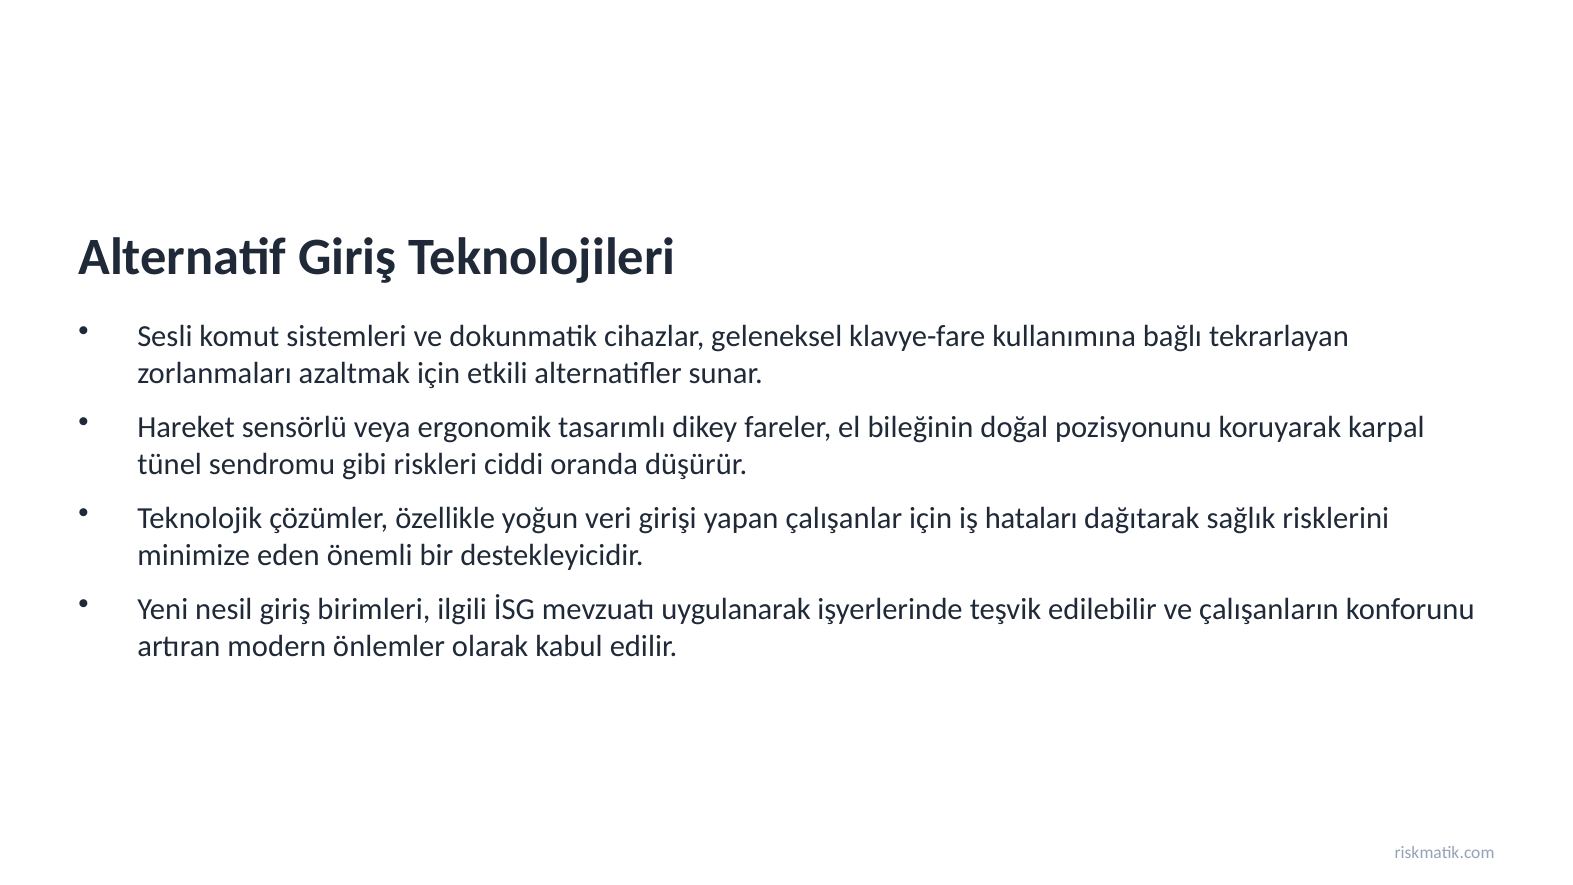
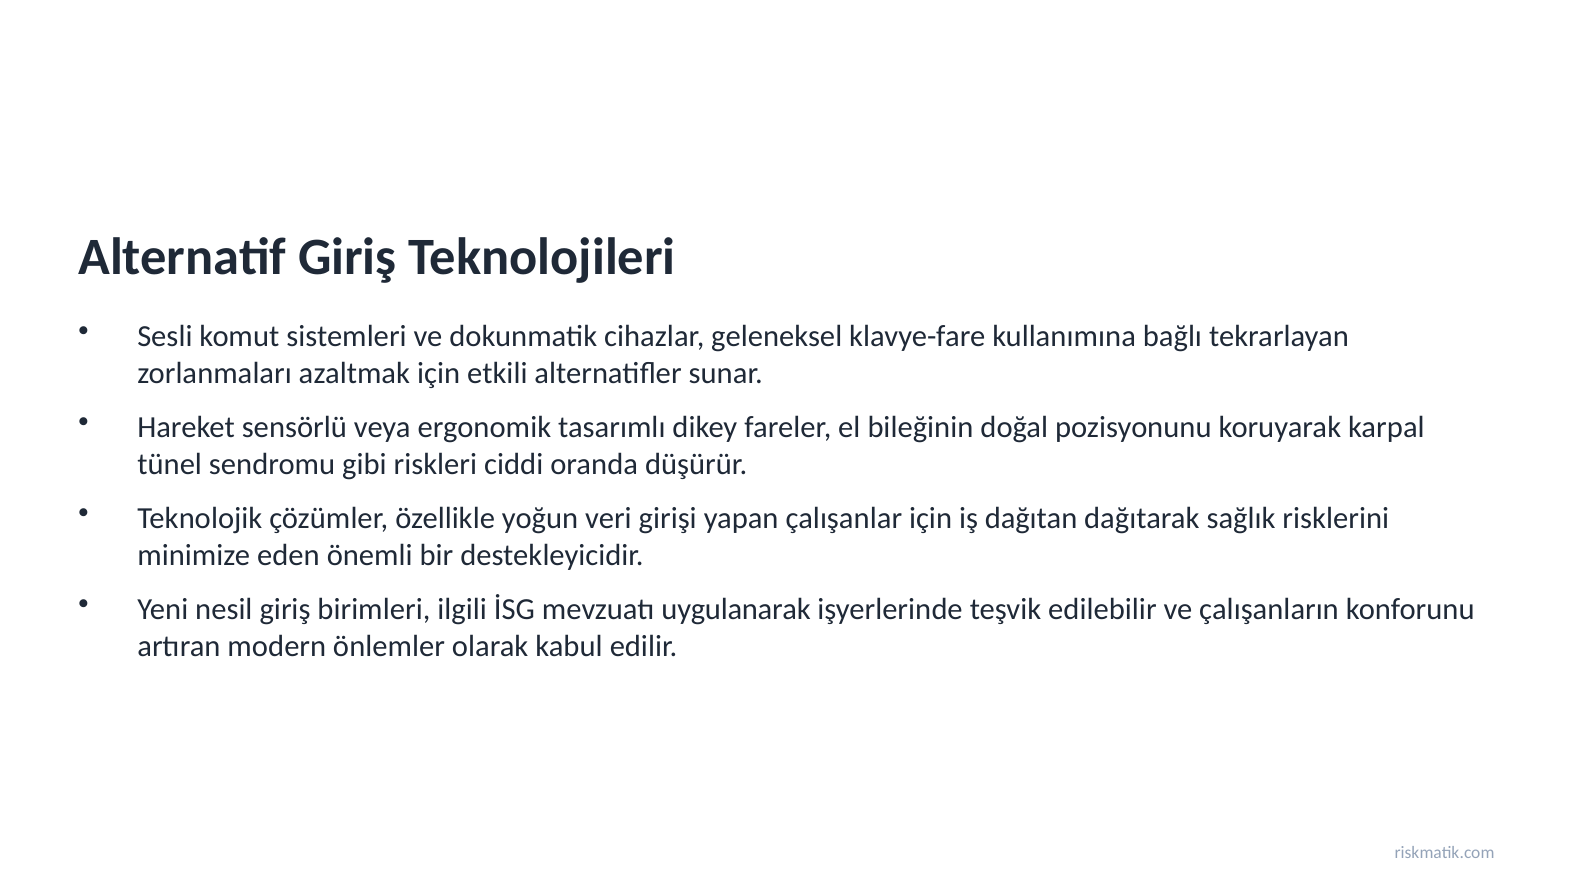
hataları: hataları -> dağıtan (1031, 518)
